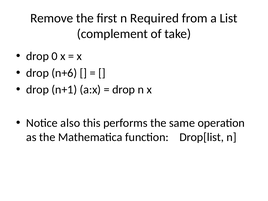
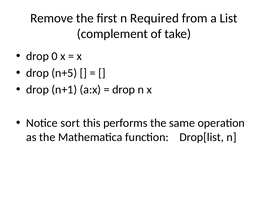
n+6: n+6 -> n+5 (64, 73)
also: also -> sort (70, 123)
